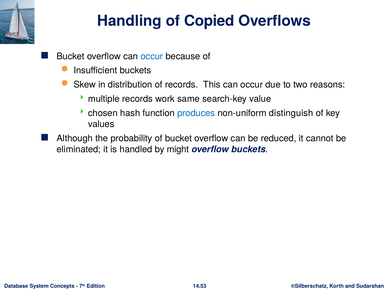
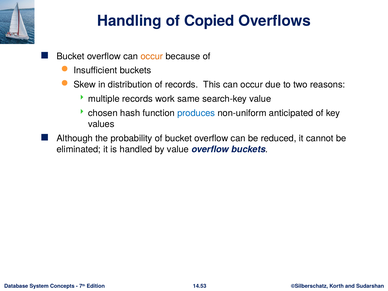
occur colour: blue -> orange (152, 56)
distinguish: distinguish -> anticipated (291, 113)
by might: might -> value (178, 149)
